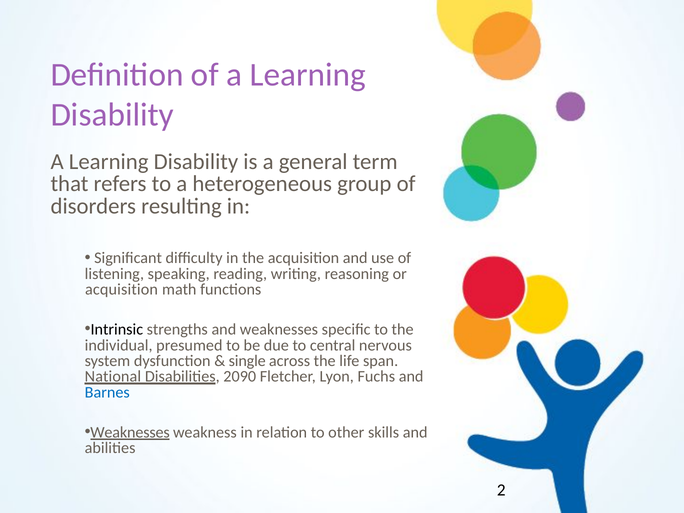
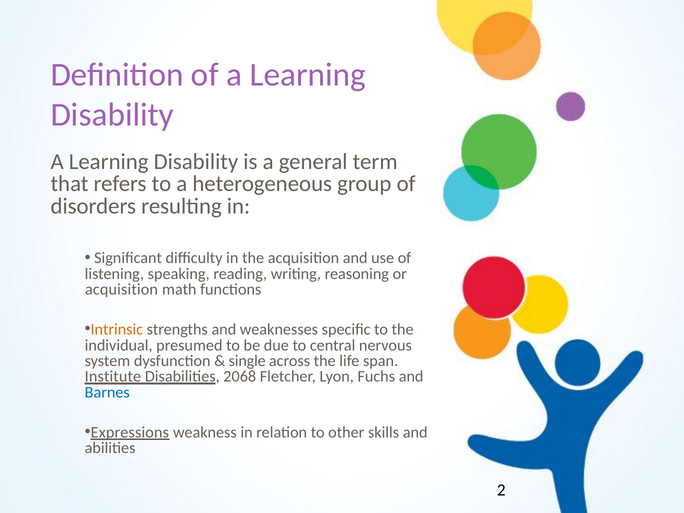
Intrinsic colour: black -> orange (117, 329)
National: National -> Institute (113, 377)
2090: 2090 -> 2068 (240, 377)
Weaknesses: Weaknesses -> Expressions (130, 432)
